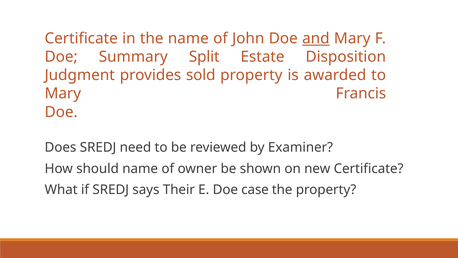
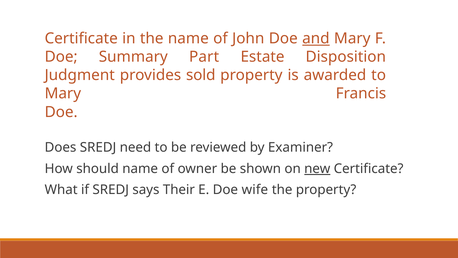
Split: Split -> Part (204, 57)
new underline: none -> present (317, 168)
case: case -> wife (255, 190)
